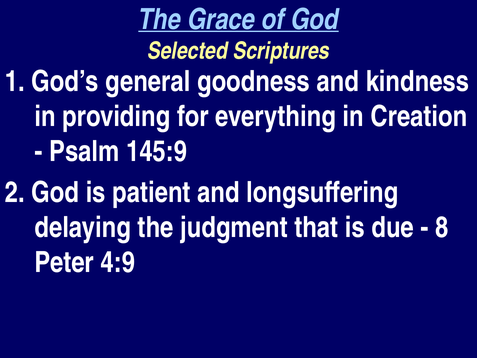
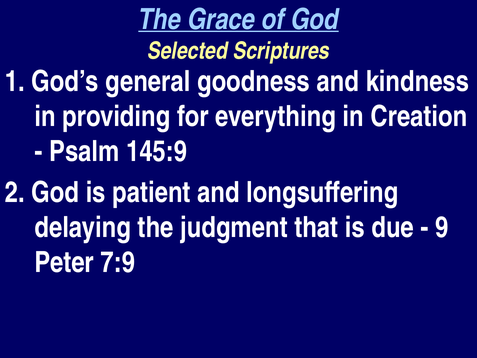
8: 8 -> 9 (442, 227)
4:9: 4:9 -> 7:9 (118, 262)
